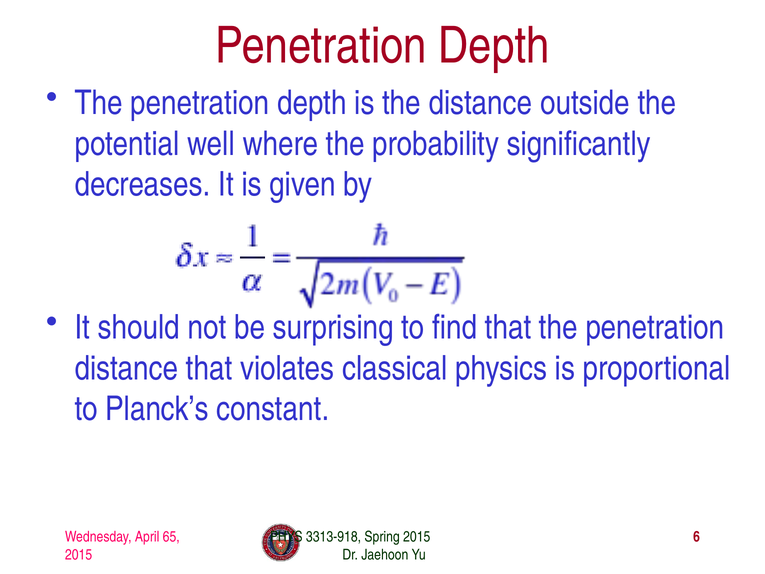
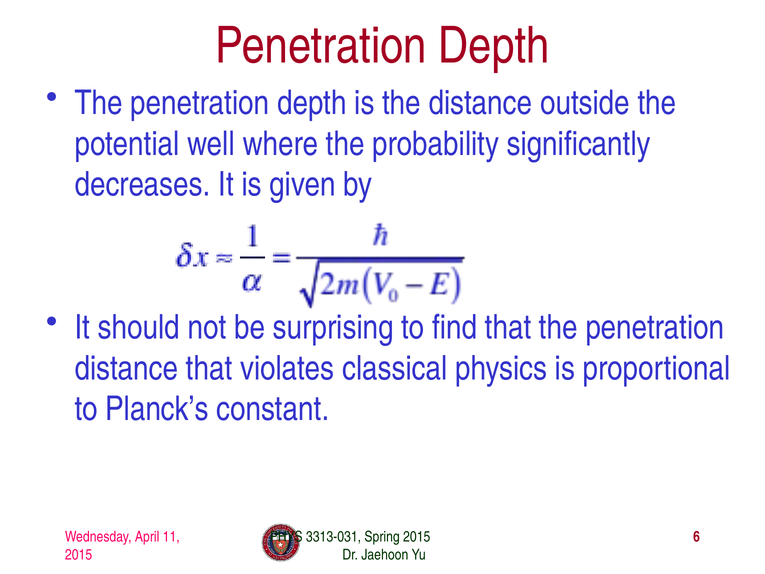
65: 65 -> 11 (171, 537)
3313-918: 3313-918 -> 3313-031 (334, 537)
